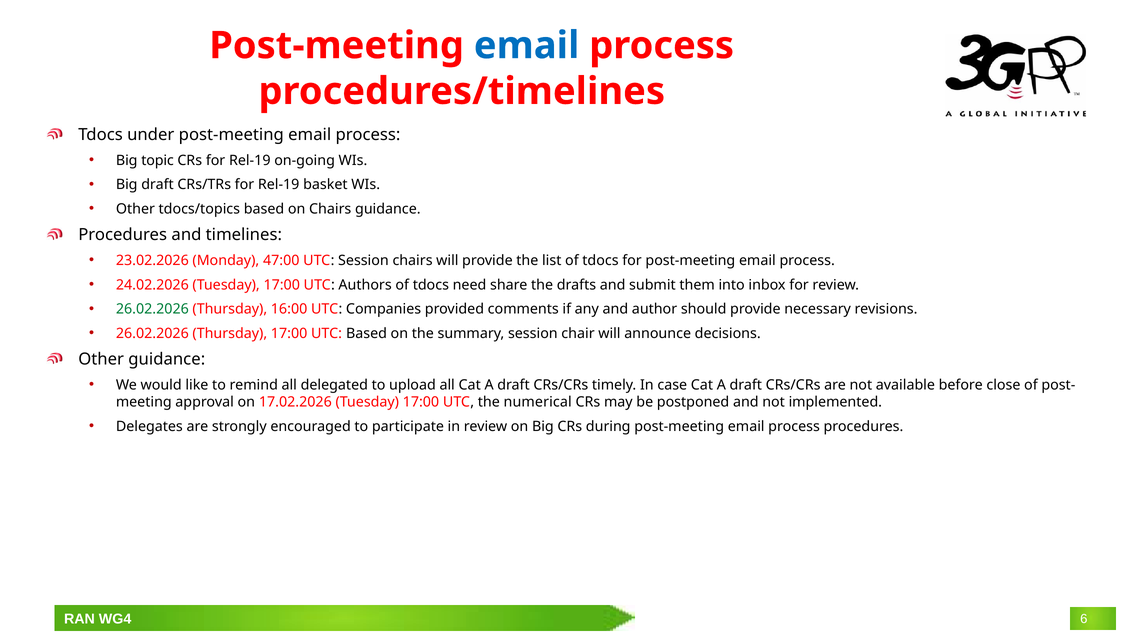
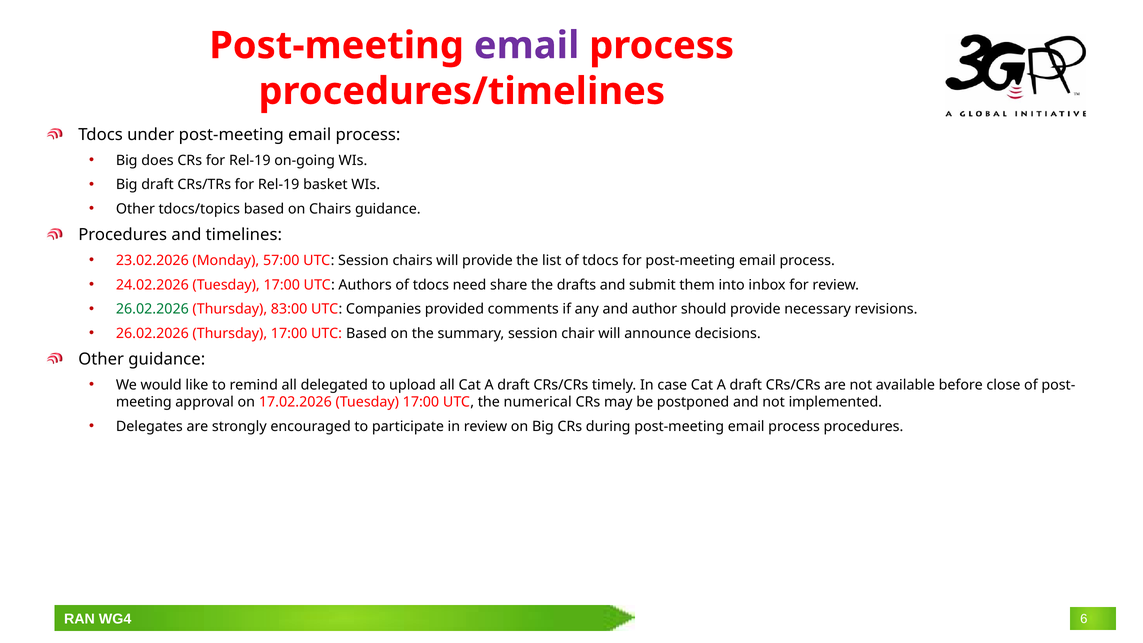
email colour: blue -> purple (527, 46)
topic: topic -> does (157, 160)
47:00: 47:00 -> 57:00 (281, 260)
16:00: 16:00 -> 83:00 (289, 309)
